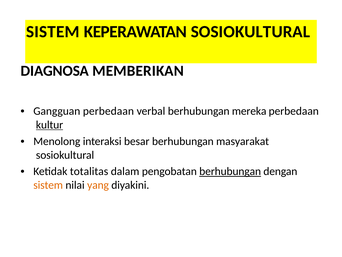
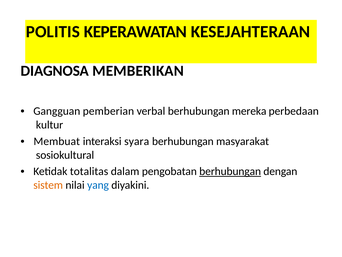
SISTEM: SISTEM -> POLITIS (53, 32)
KEPERAWATAN SOSIOKULTURAL: SOSIOKULTURAL -> KESEJAHTERAAN (250, 32)
Gangguan perbedaan: perbedaan -> pemberian (108, 111)
kultur underline: present -> none (50, 125)
Menolong: Menolong -> Membuat (57, 141)
besar: besar -> syara (137, 141)
yang colour: orange -> blue (98, 185)
